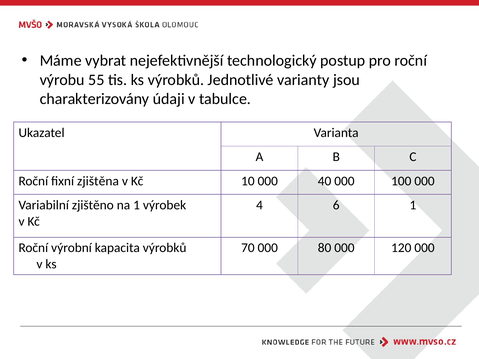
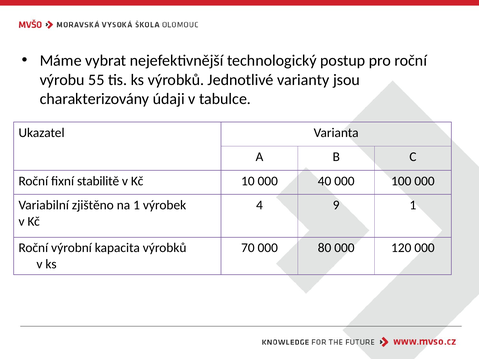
zjištěna: zjištěna -> stabilitě (98, 181)
6: 6 -> 9 (336, 205)
